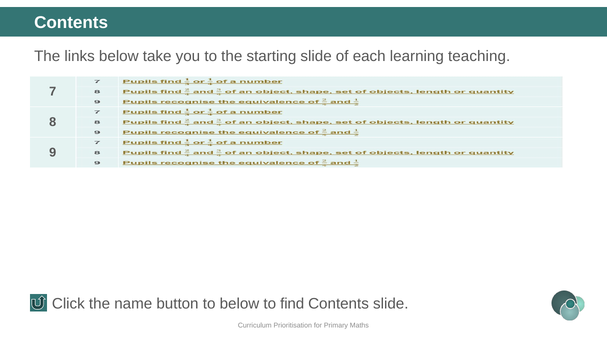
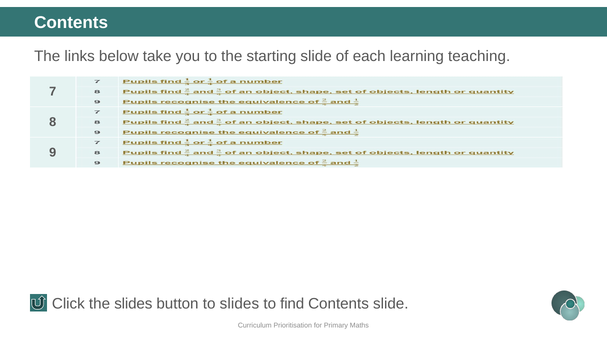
the name: name -> slides (133, 304)
to below: below -> slides (239, 304)
